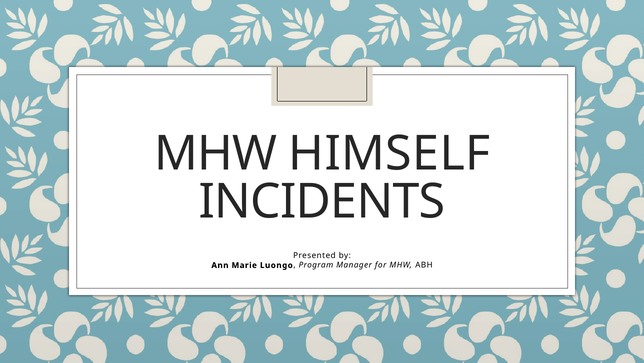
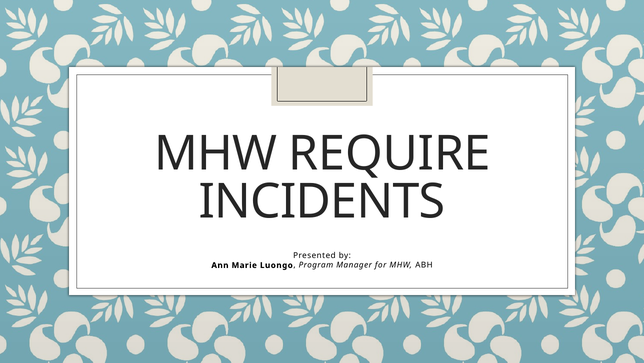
HIMSELF: HIMSELF -> REQUIRE (390, 153)
